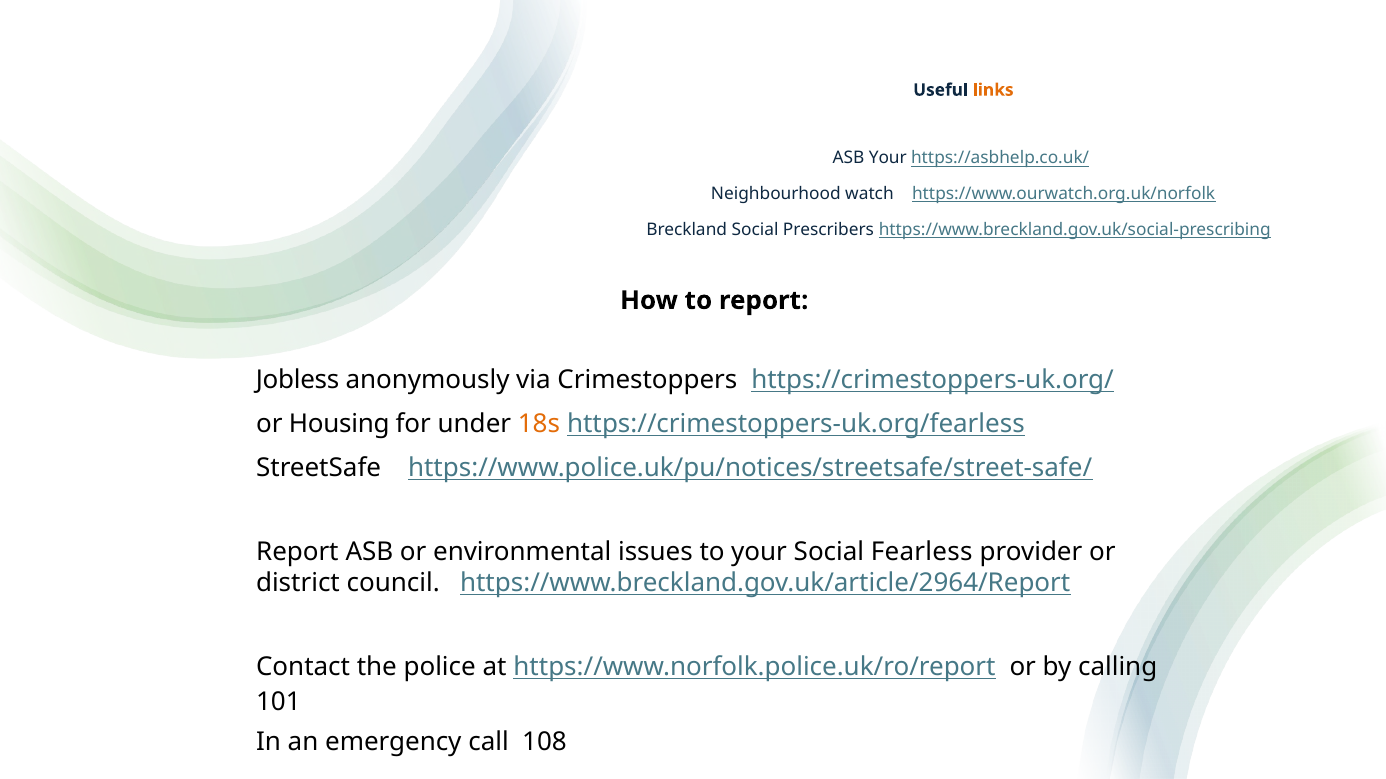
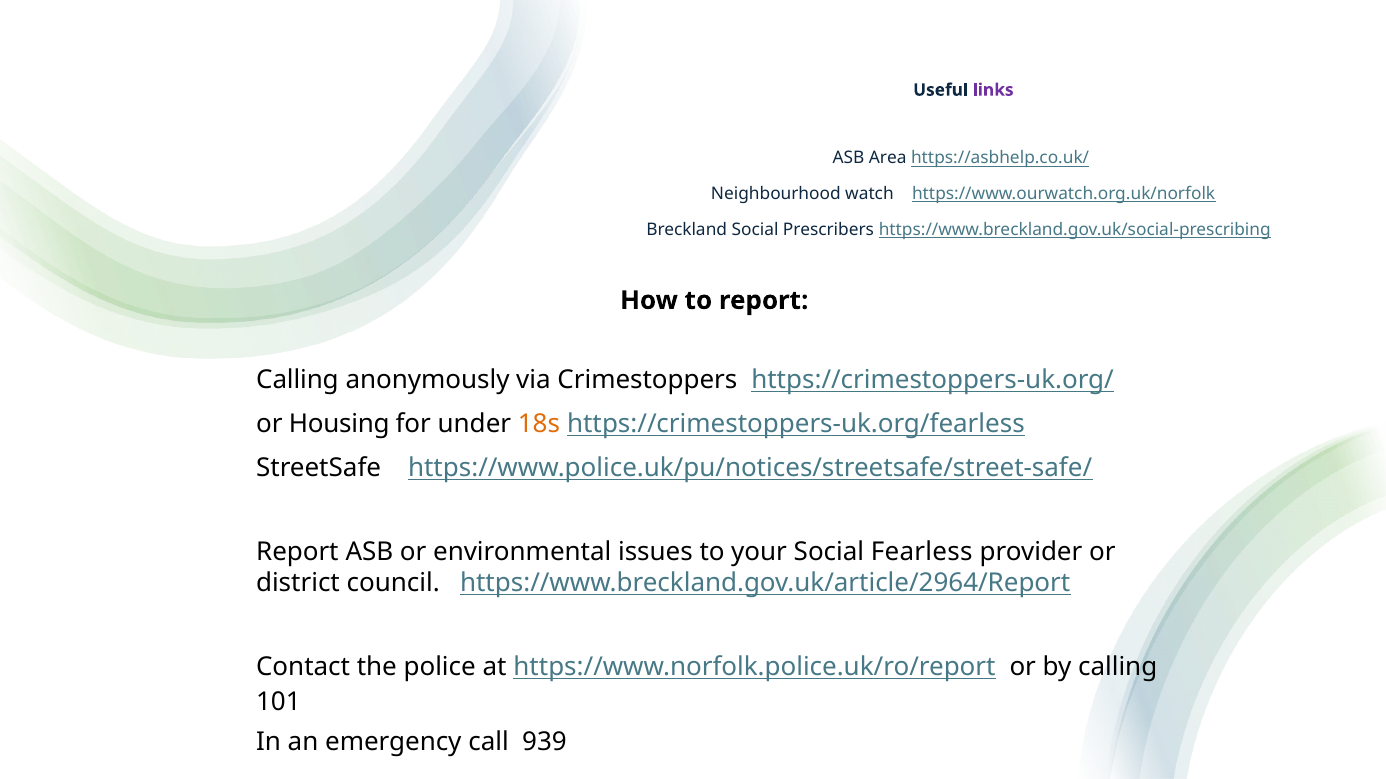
links colour: orange -> purple (993, 90)
ASB Your: Your -> Area (888, 158)
Jobless: Jobless -> Calling (297, 380)
108: 108 -> 939 (544, 743)
